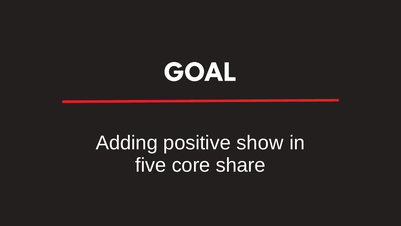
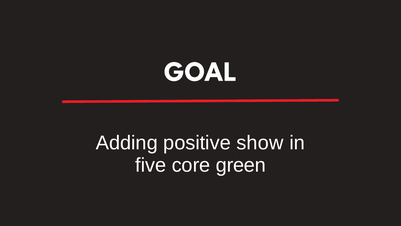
share: share -> green (241, 165)
